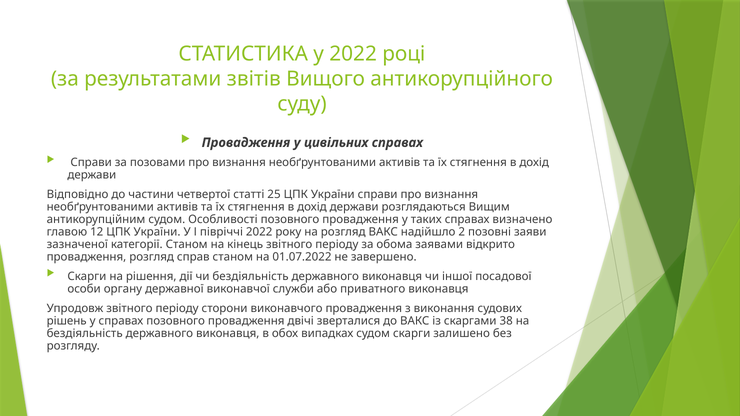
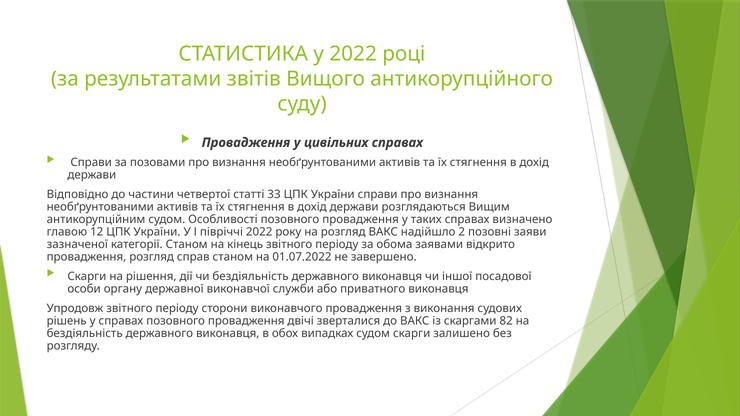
25: 25 -> 33 (274, 195)
38: 38 -> 82 (506, 321)
